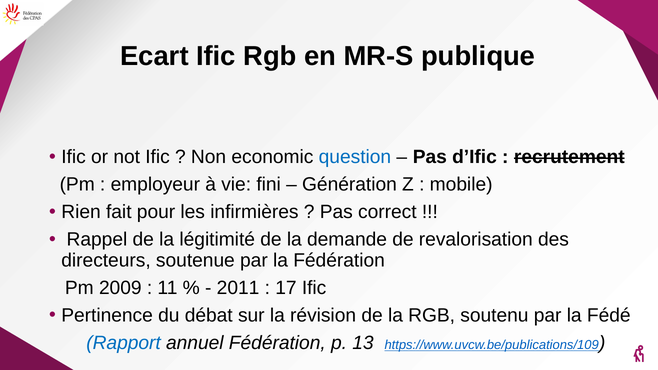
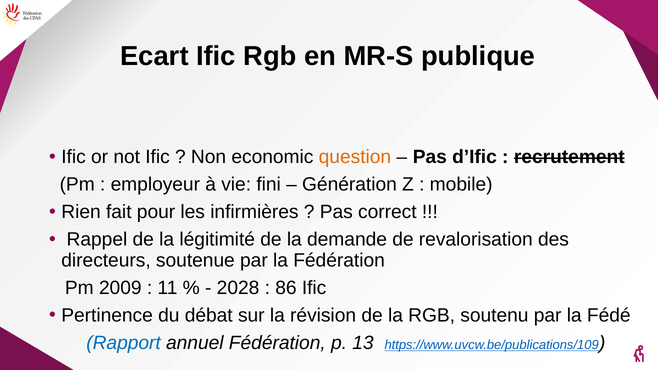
question colour: blue -> orange (355, 157)
2011: 2011 -> 2028 (238, 288)
17: 17 -> 86 (286, 288)
